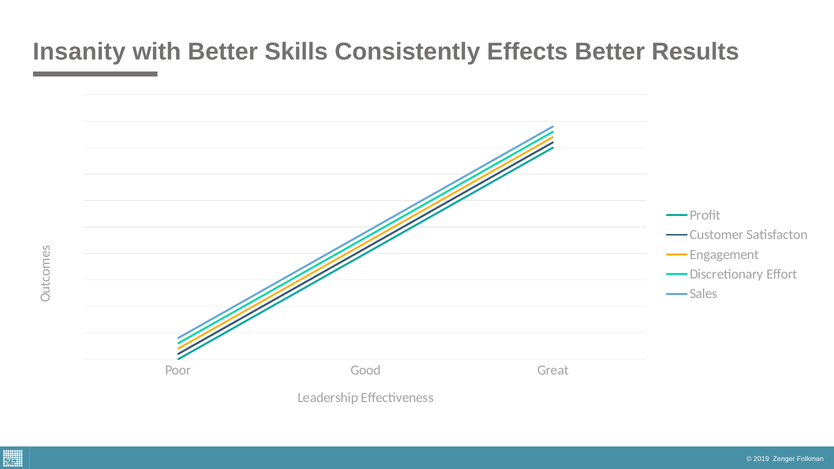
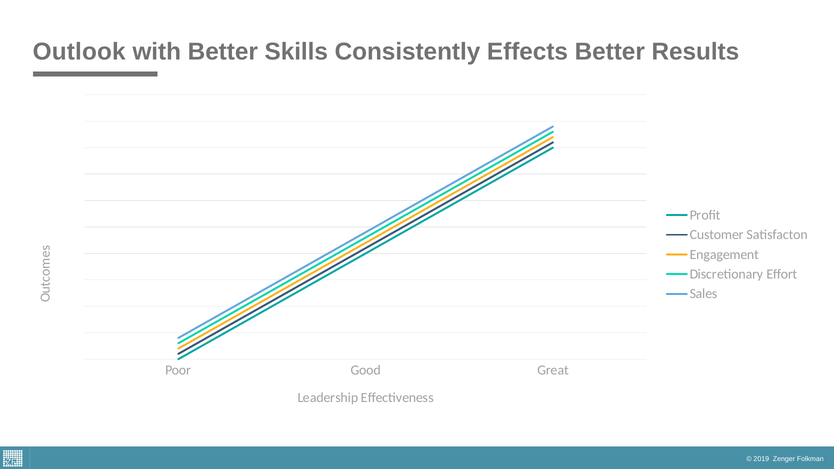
Insanity: Insanity -> Outlook (79, 52)
